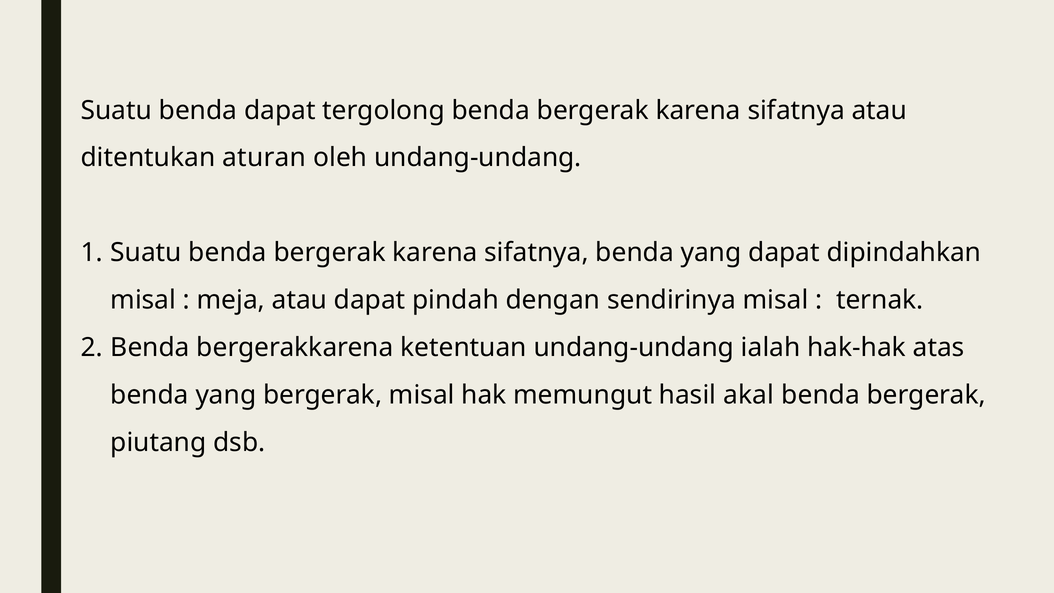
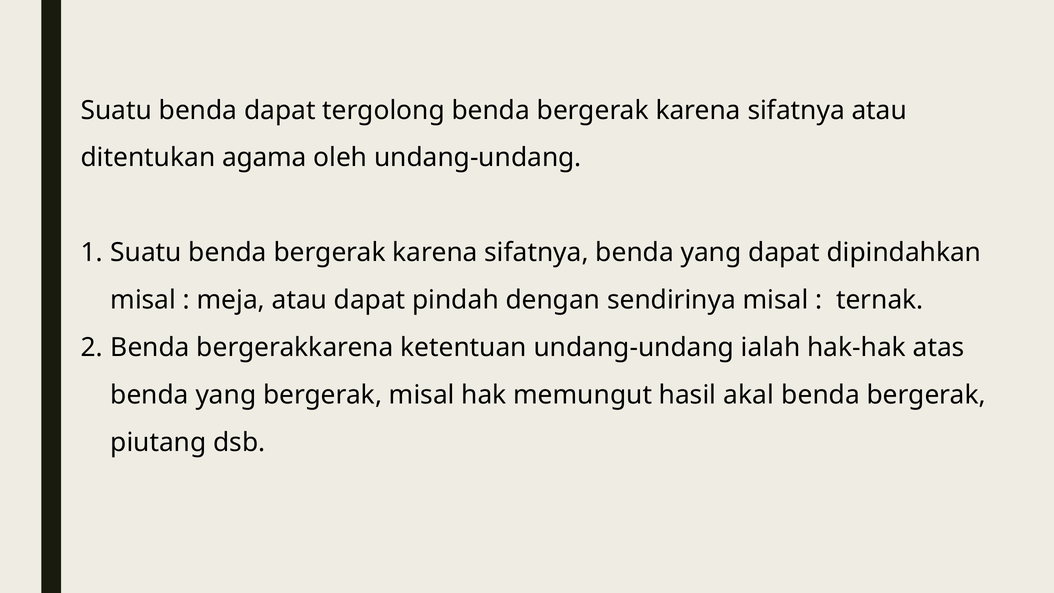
aturan: aturan -> agama (264, 158)
